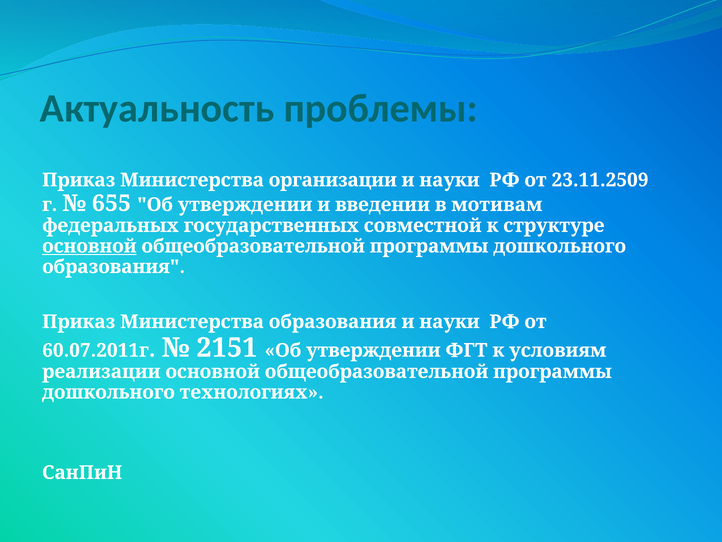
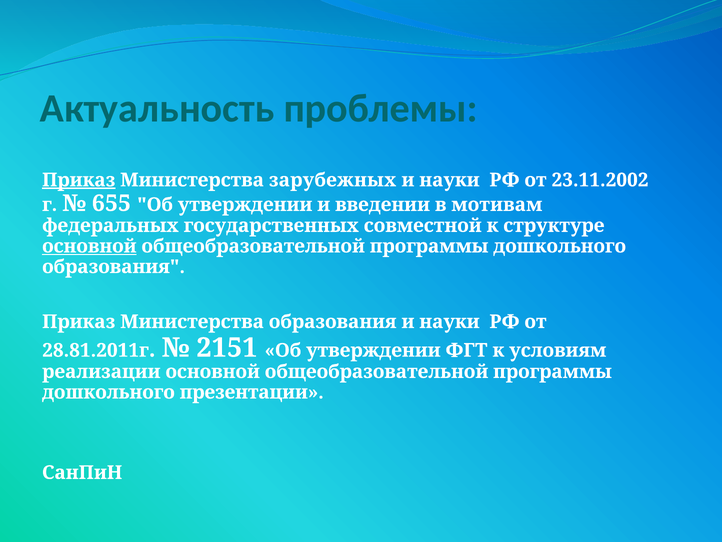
Приказ underline: none -> present (79, 180)
организации: организации -> зарубежных (333, 180)
23.11.2509: 23.11.2509 -> 23.11.2002 (600, 180)
60.07.2011г: 60.07.2011г -> 28.81.2011г (95, 350)
технологиях: технологиях -> презентации (252, 392)
